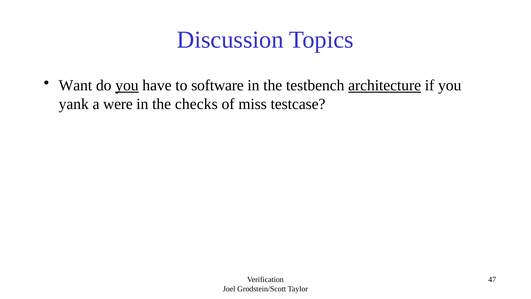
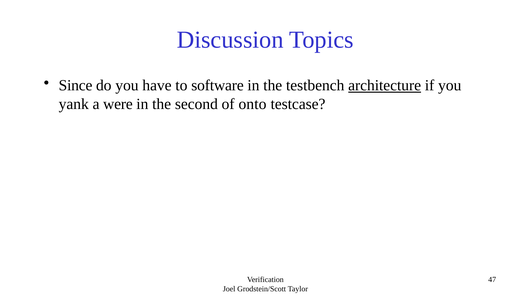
Want: Want -> Since (76, 85)
you underline: present -> none (127, 85)
checks: checks -> second (196, 104)
miss: miss -> onto (252, 104)
